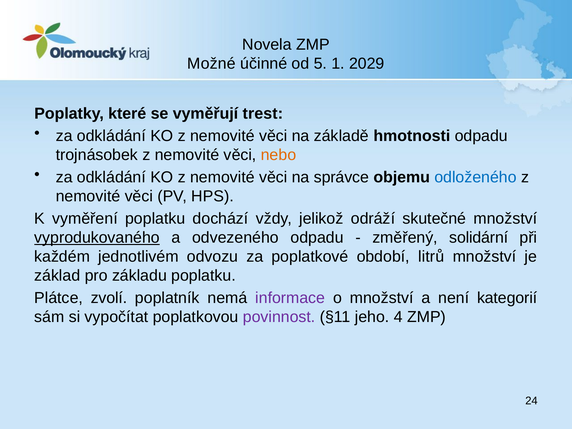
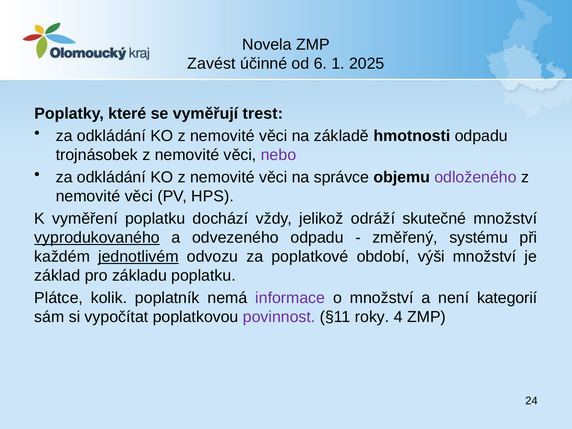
Možné: Možné -> Zavést (212, 64)
5: 5 -> 6 (320, 64)
2029: 2029 -> 2025 (367, 64)
nebo colour: orange -> purple (278, 155)
odloženého colour: blue -> purple (476, 177)
solidární: solidární -> systému (479, 238)
jednotlivém underline: none -> present (138, 257)
litrů: litrů -> výši (431, 257)
zvolí: zvolí -> kolik (109, 298)
jeho: jeho -> roky (372, 317)
